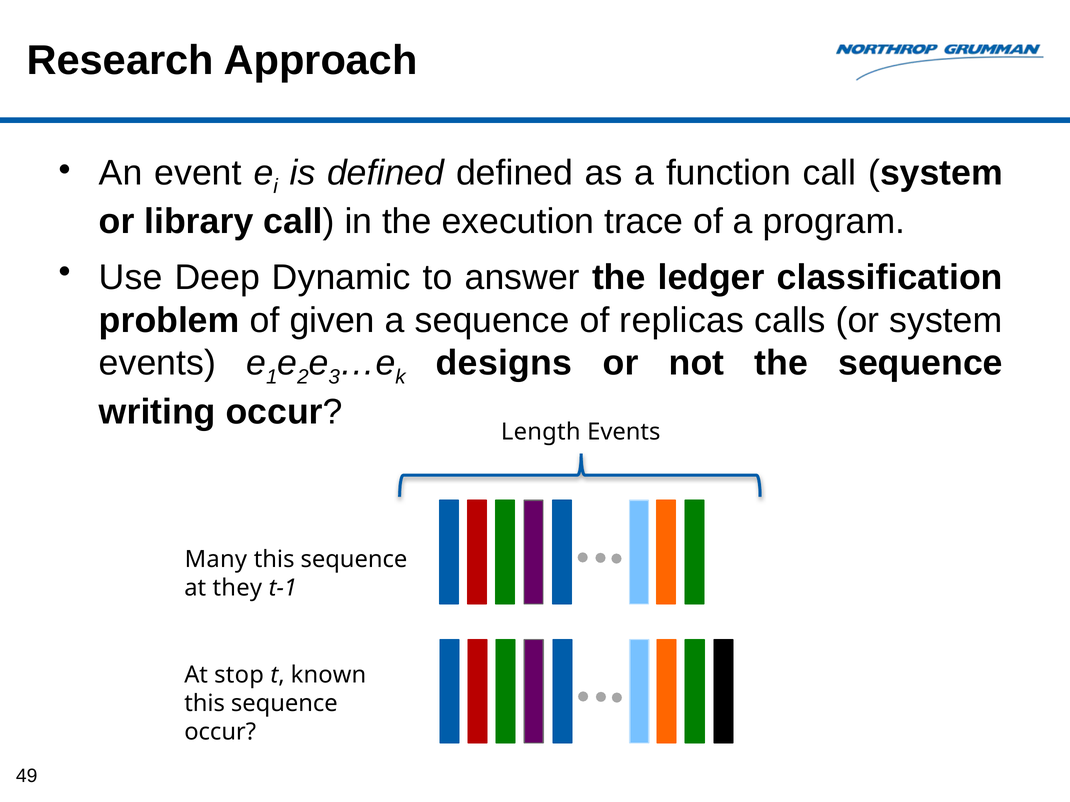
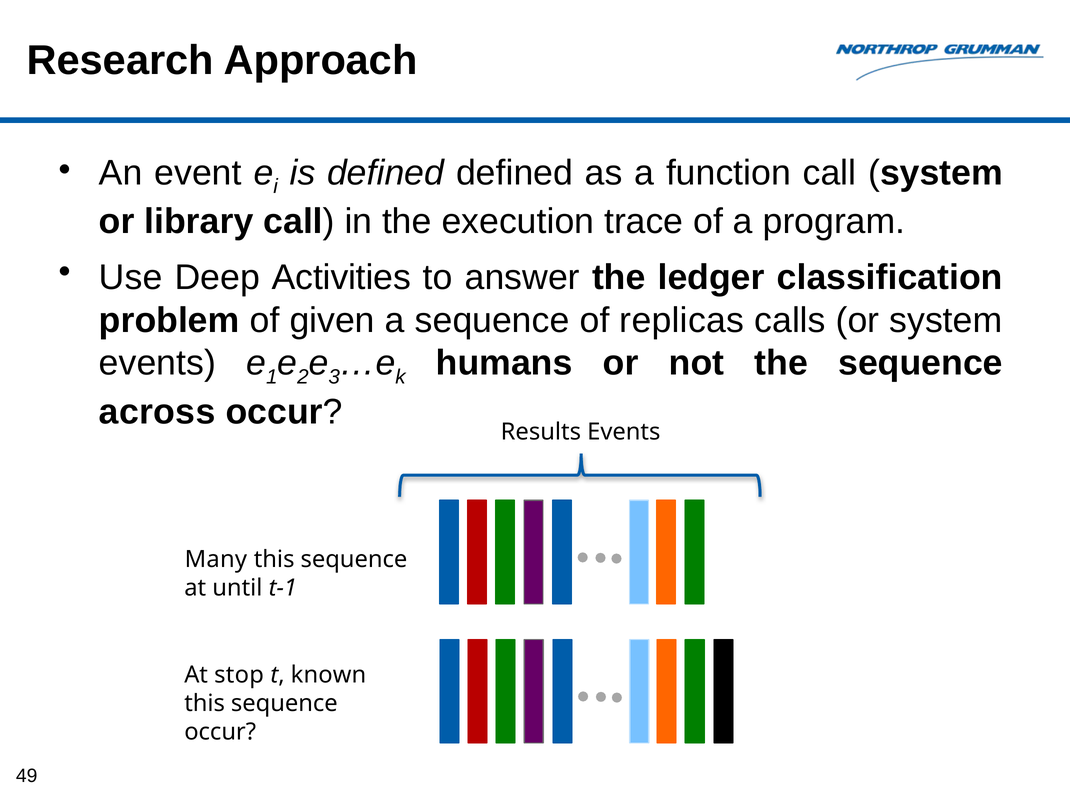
Dynamic: Dynamic -> Activities (341, 278)
designs: designs -> humans (504, 363)
writing: writing -> across (157, 412)
Length: Length -> Results (541, 432)
they: they -> until (237, 588)
